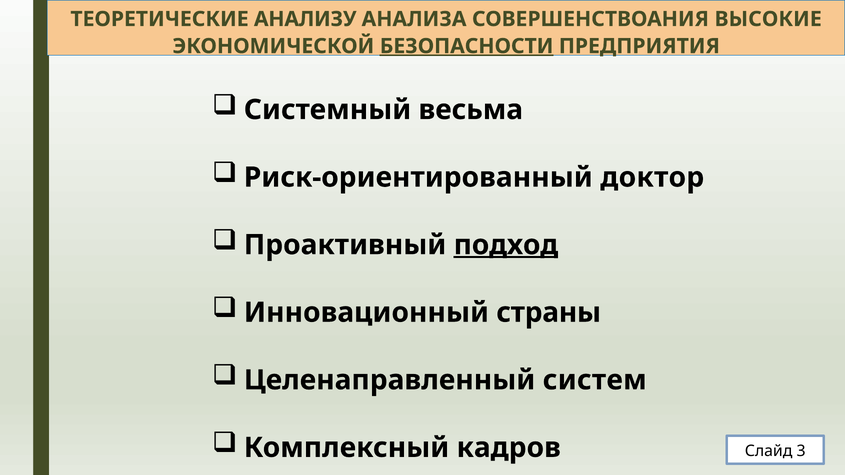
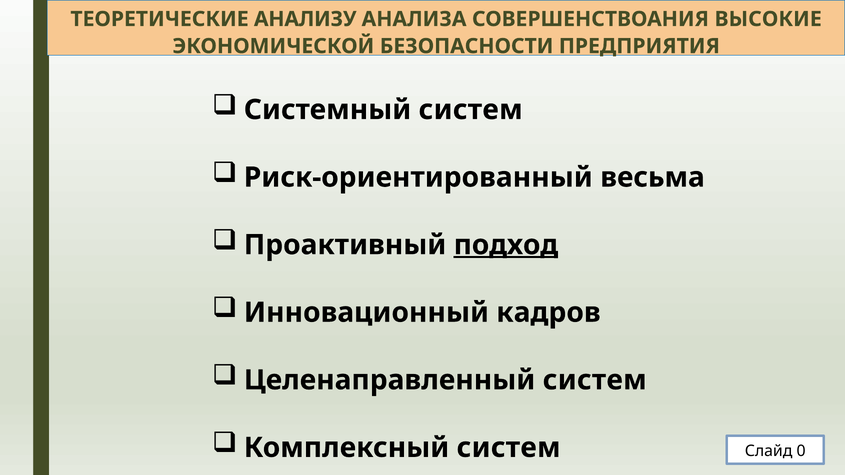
БЕЗОПАСНОСТИ underline: present -> none (467, 46)
Системный весьма: весьма -> систем (471, 110)
доктор: доктор -> весьма (653, 177)
страны: страны -> кадров (548, 313)
Комплексный кадров: кадров -> систем (509, 448)
3: 3 -> 0 (801, 451)
